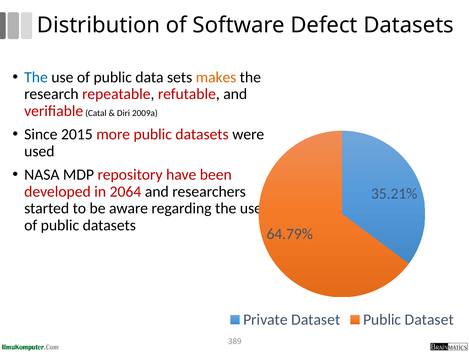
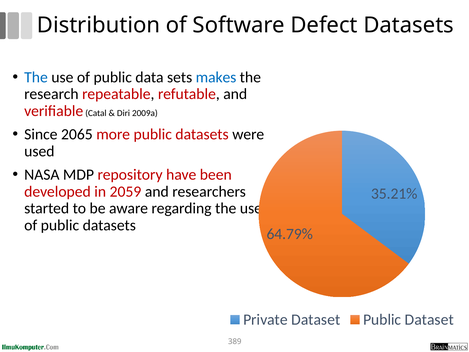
makes colour: orange -> blue (216, 77)
2015: 2015 -> 2065 (77, 134)
2064: 2064 -> 2059 (125, 191)
